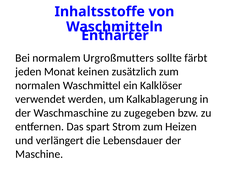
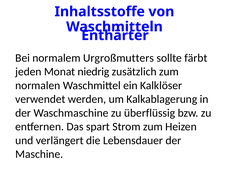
keinen: keinen -> niedrig (93, 72)
zugegeben: zugegeben -> überflüssig (150, 113)
